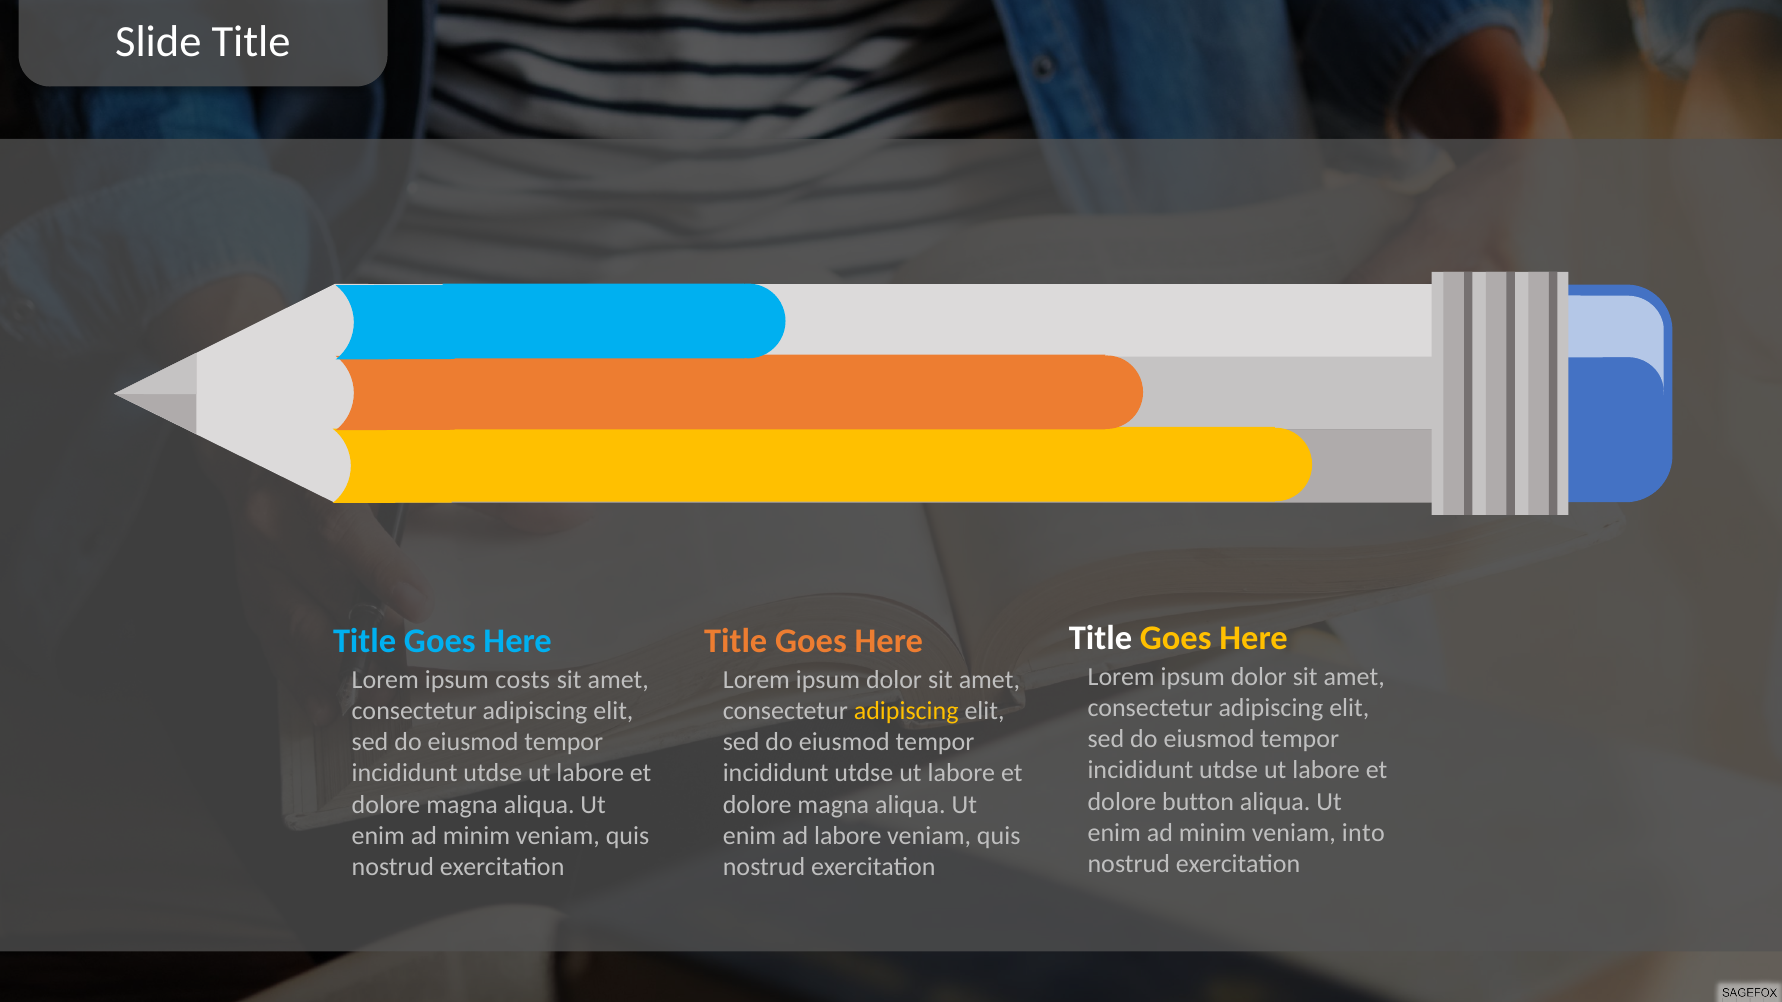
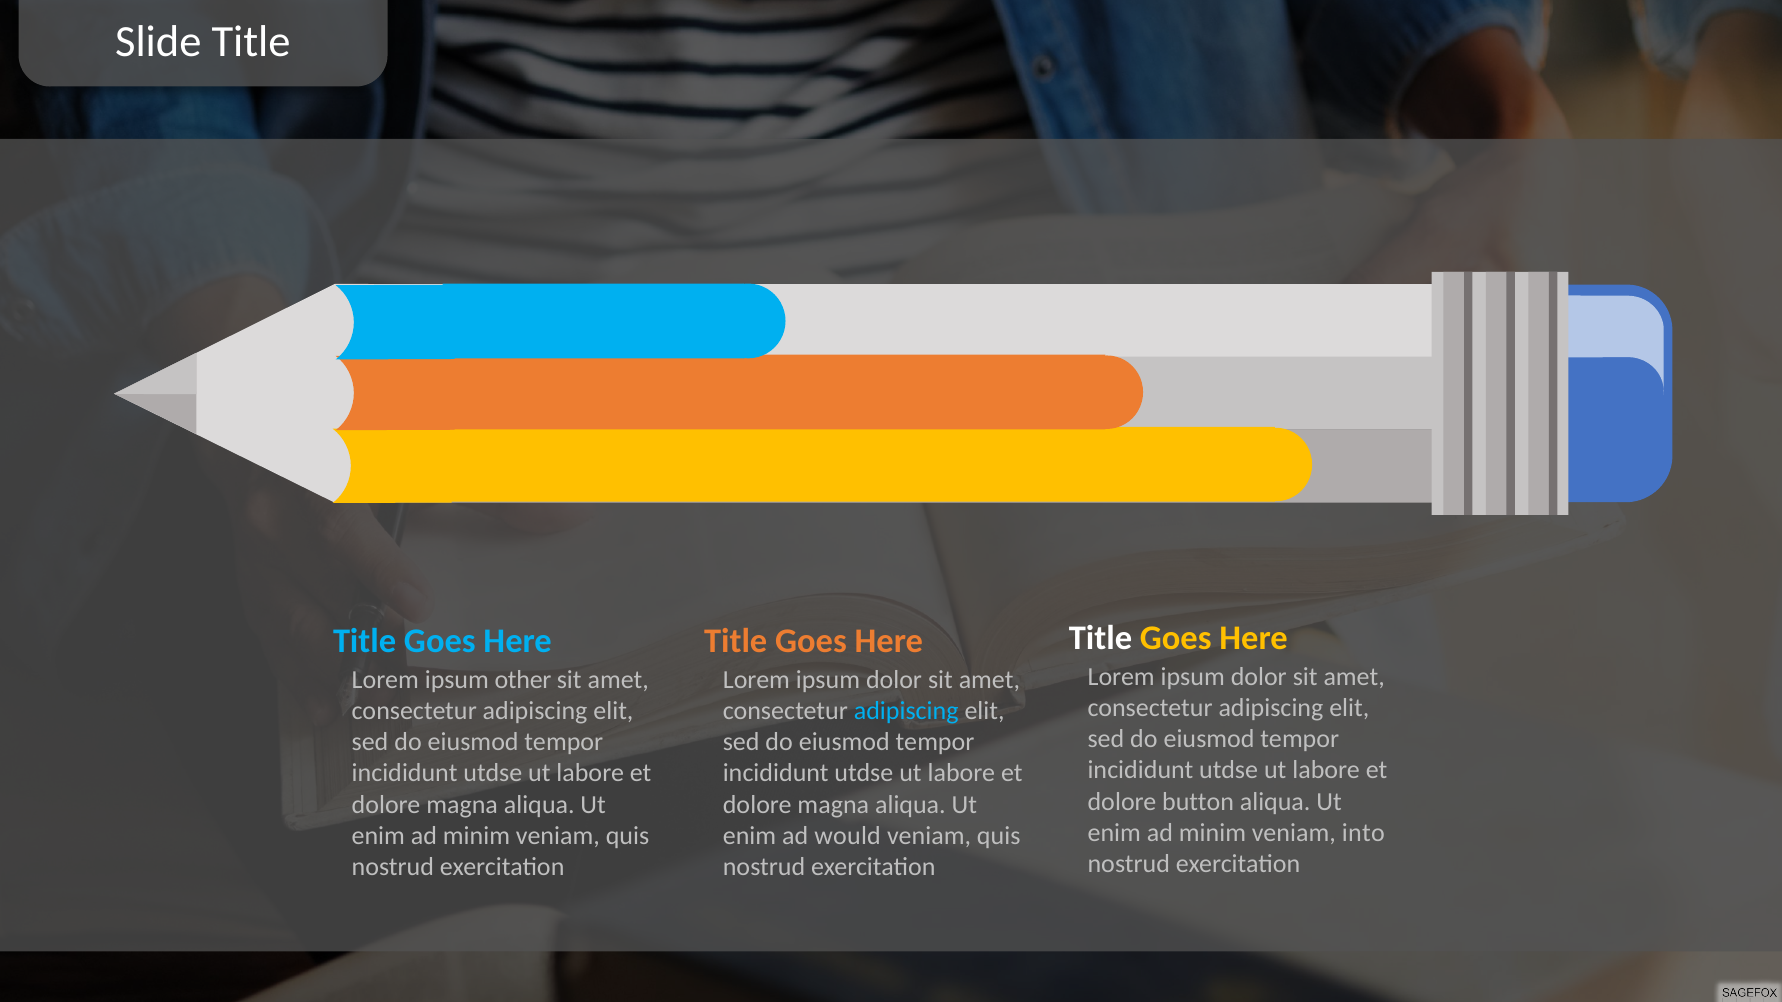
costs: costs -> other (523, 680)
adipiscing colour: yellow -> light blue (906, 711)
ad labore: labore -> would (848, 836)
